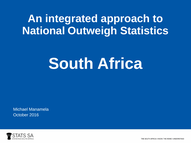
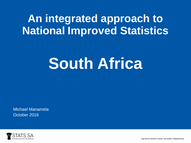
Outweigh: Outweigh -> Improved (92, 31)
